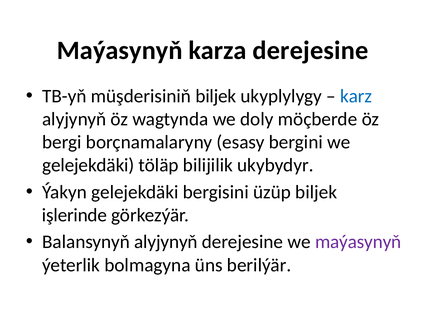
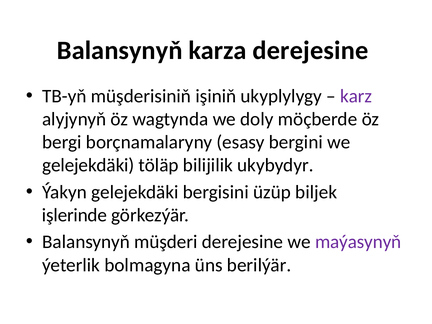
Maýasynyň: Maýasynyň -> Balansynyň (120, 51)
müşderisiniň biljek: biljek -> işiniň (216, 96)
karz colour: blue -> purple (356, 96)
Balansynyň alyjynyň: alyjynyň -> müşderi (166, 242)
